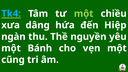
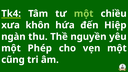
Tk4 colour: light blue -> white (11, 14)
dâng: dâng -> khôn (38, 25)
Bánh: Bánh -> Phép (40, 48)
